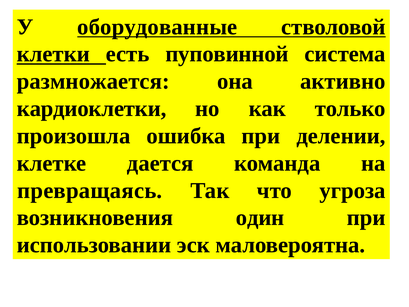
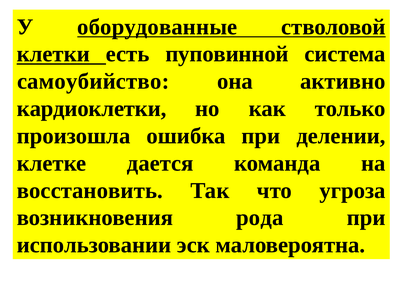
размножается: размножается -> самоубийство (93, 81)
превращаясь: превращаясь -> восстановить (90, 190)
один: один -> рода (260, 218)
